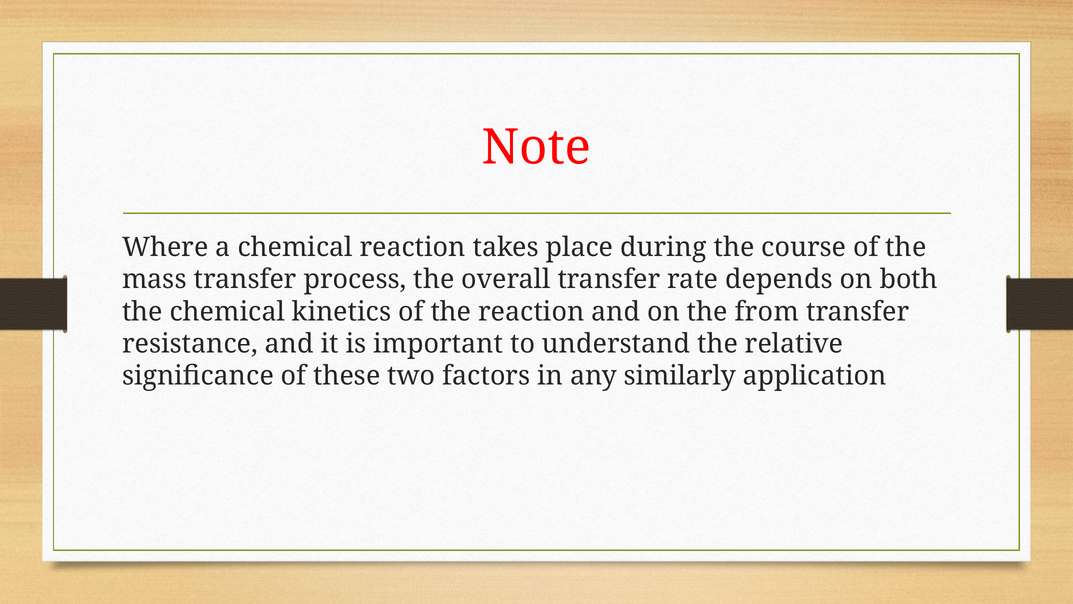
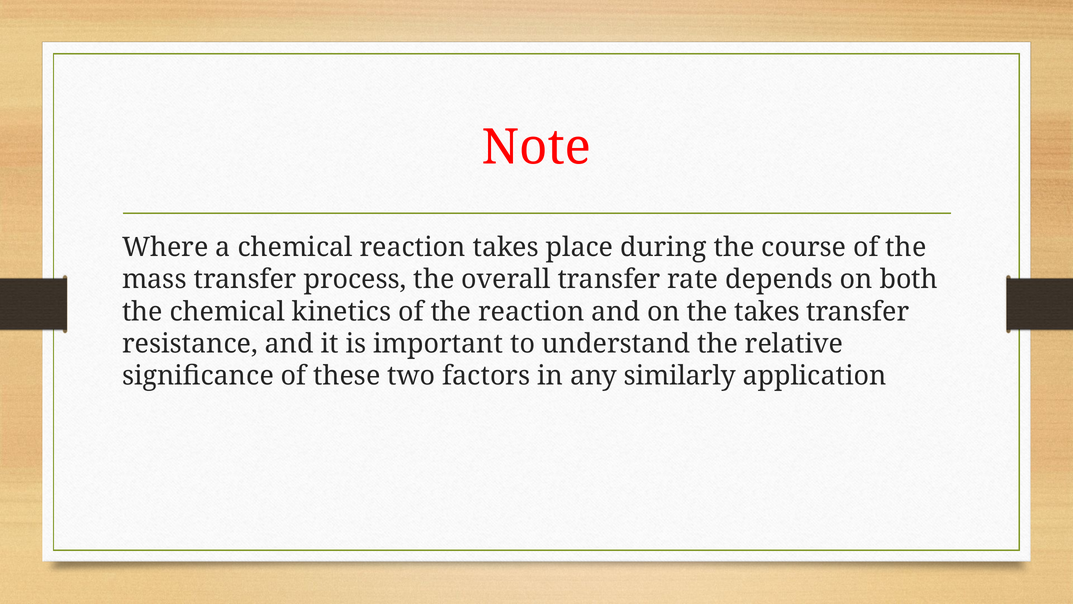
the from: from -> takes (767, 311)
